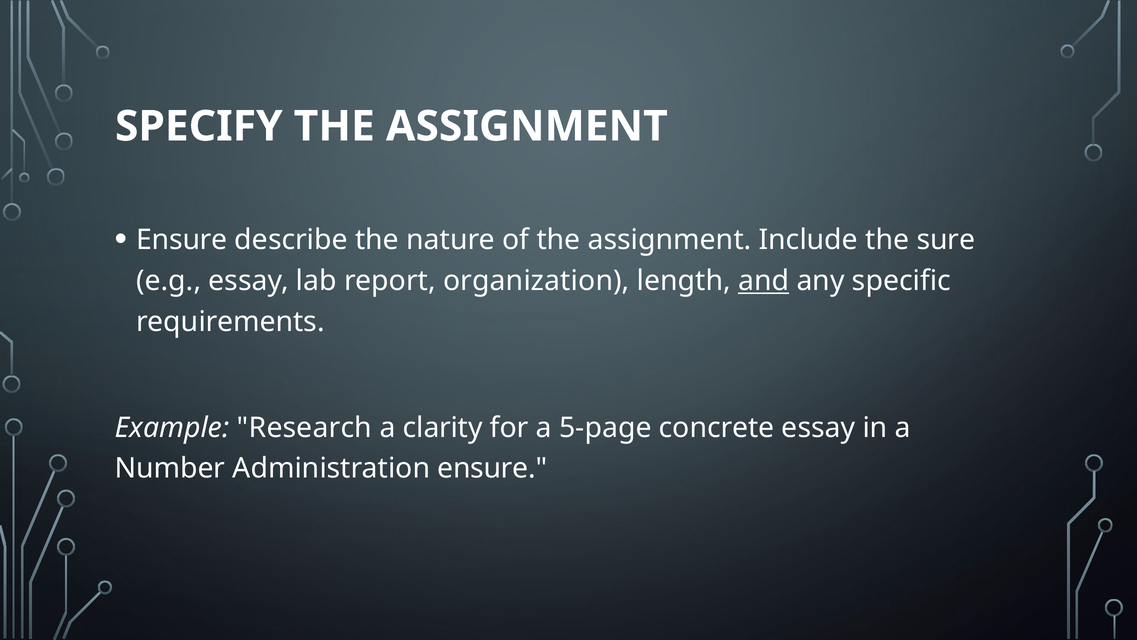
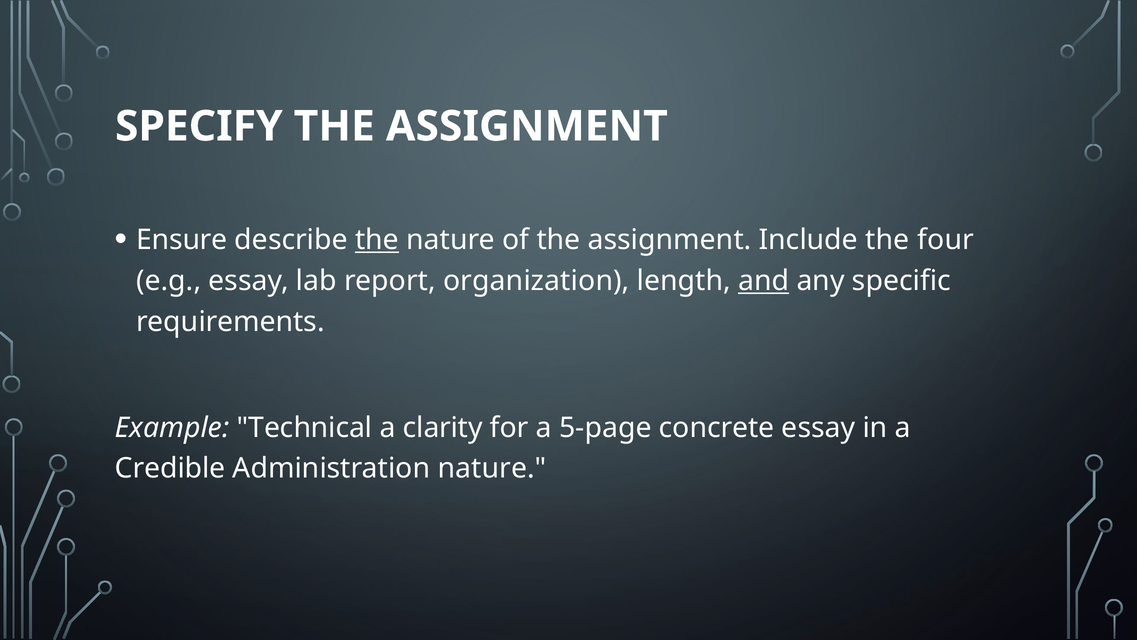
the underline: none -> present (377, 240)
sure: sure -> four (946, 240)
Research: Research -> Technical (305, 427)
Number: Number -> Credible (170, 468)
Administration ensure: ensure -> nature (492, 468)
